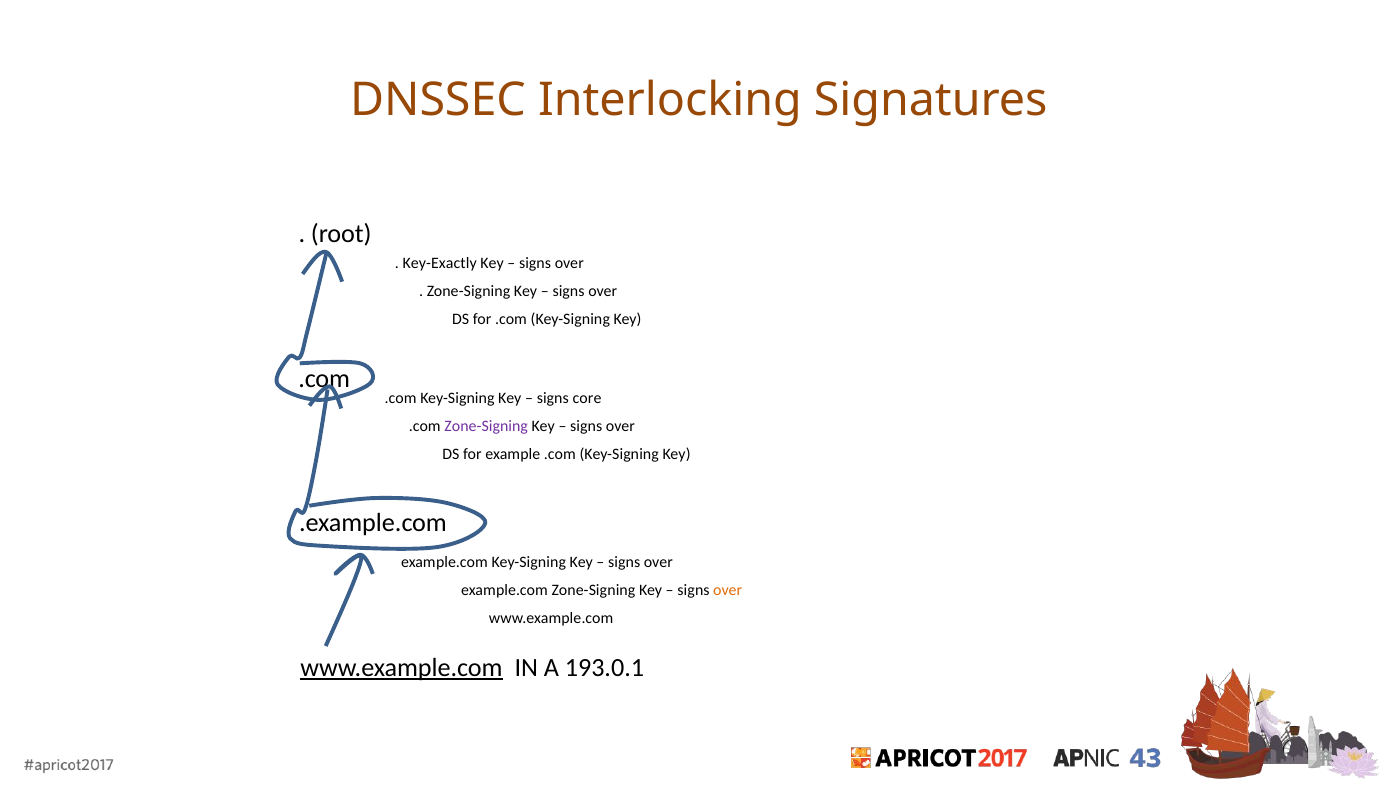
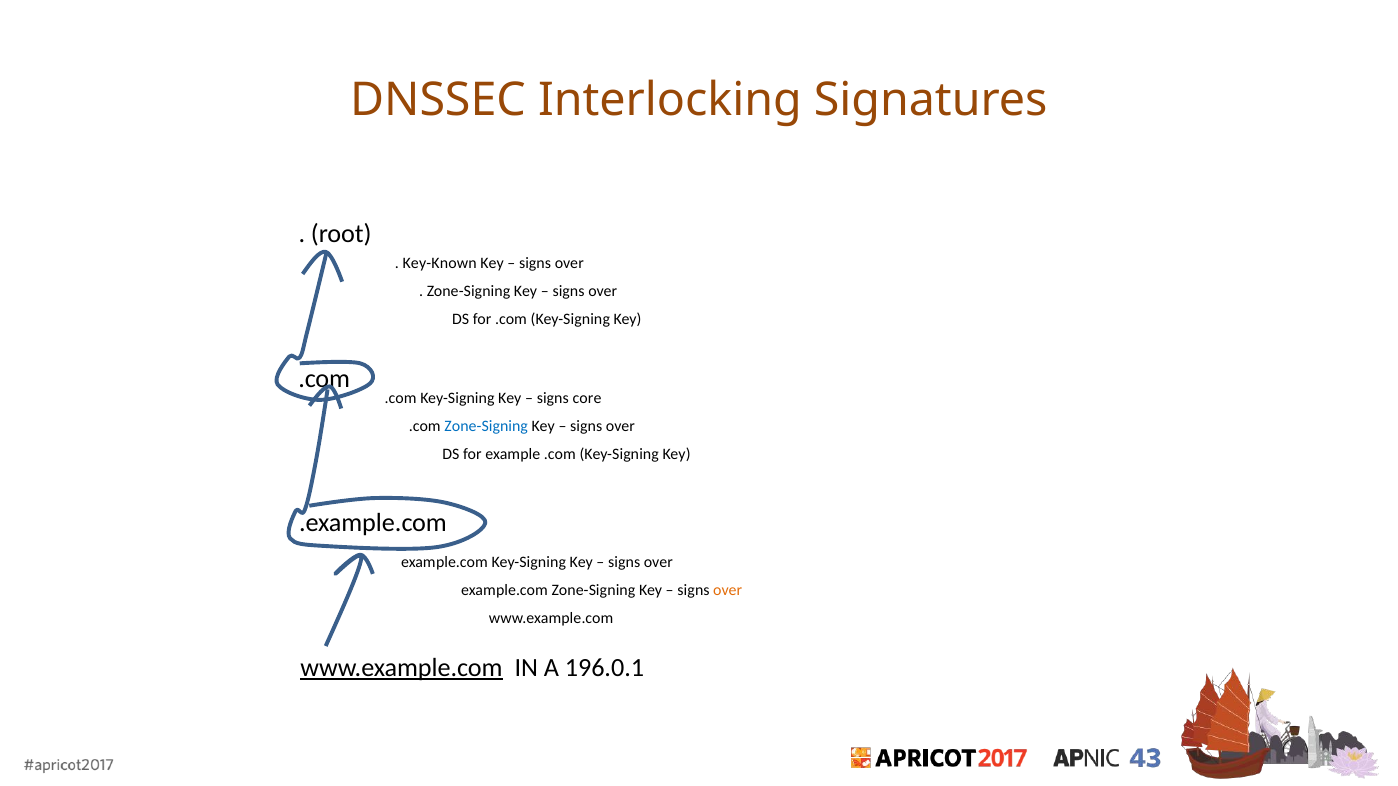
Key-Exactly: Key-Exactly -> Key-Known (440, 264)
Zone-Signing colour: purple -> blue (486, 427)
193.0.1: 193.0.1 -> 196.0.1 (604, 668)
